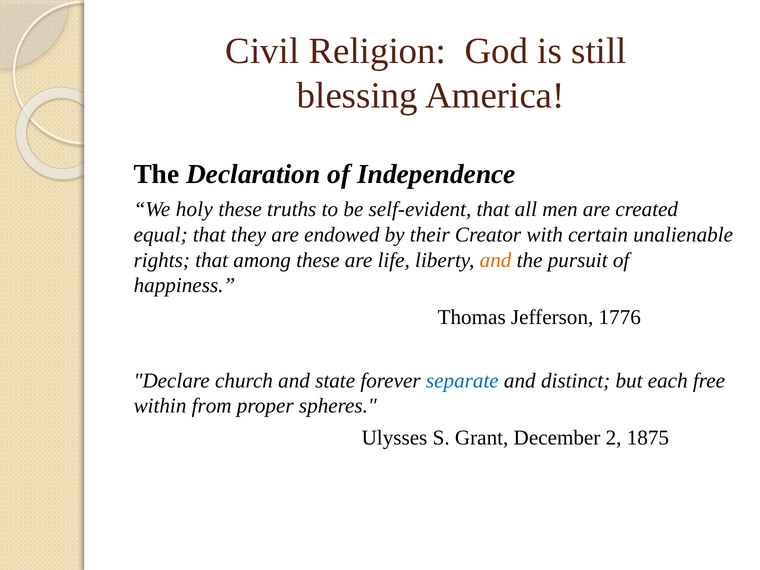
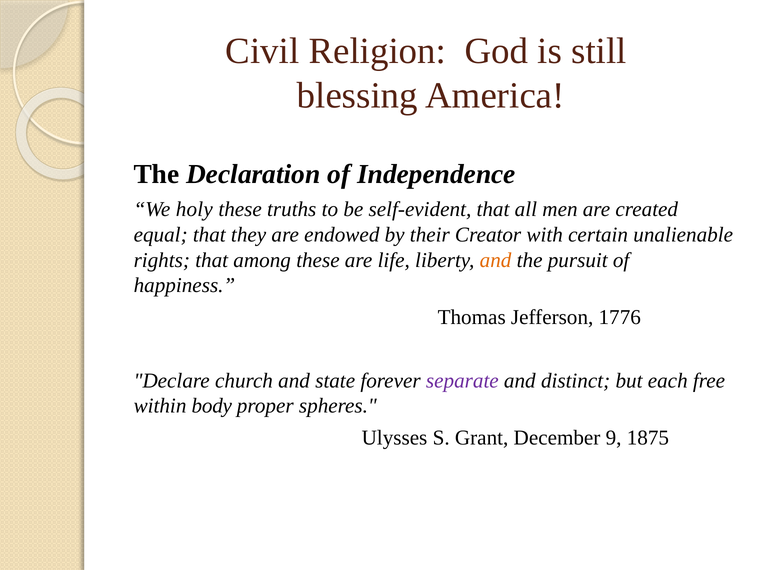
separate colour: blue -> purple (462, 381)
from: from -> body (212, 406)
2: 2 -> 9 (614, 438)
